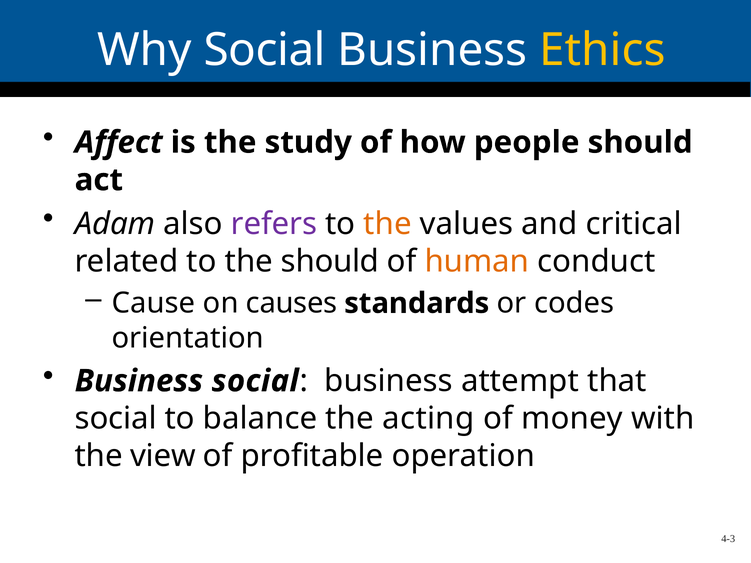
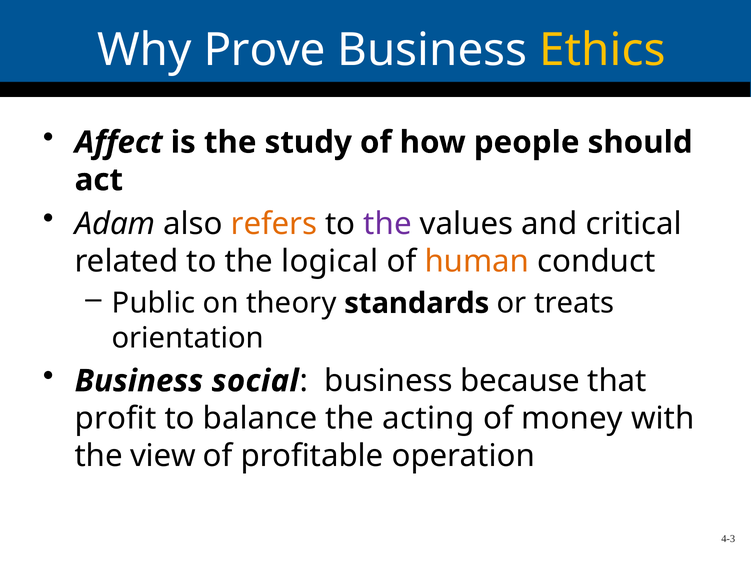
Why Social: Social -> Prove (265, 50)
refers colour: purple -> orange (274, 224)
the colour: orange -> purple (388, 224)
the should: should -> logical (330, 261)
Cause: Cause -> Public (154, 303)
causes: causes -> theory (291, 303)
codes: codes -> treats (574, 303)
attempt: attempt -> because (520, 381)
social: social -> profit (116, 419)
